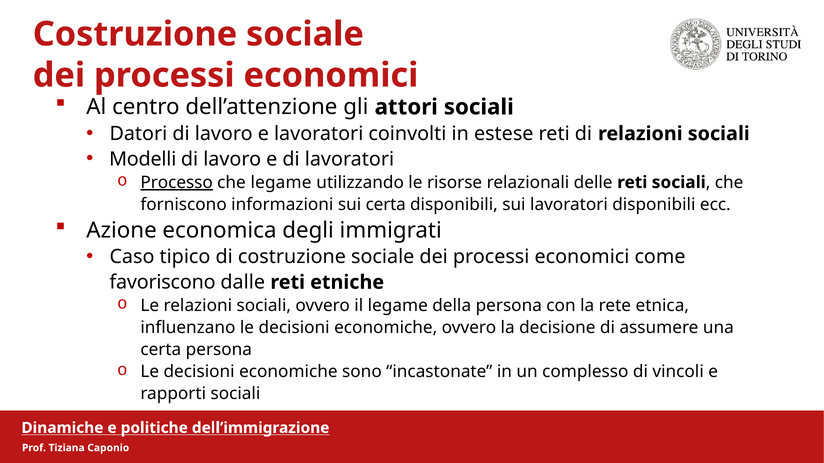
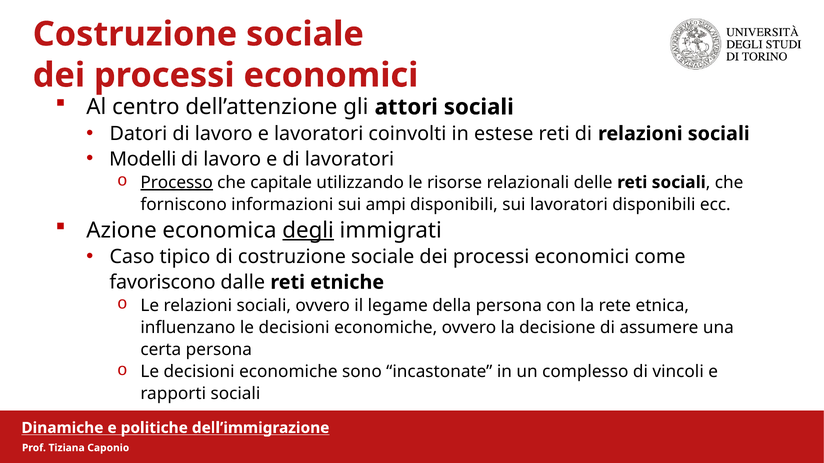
che legame: legame -> capitale (281, 183)
sui certa: certa -> ampi (386, 205)
degli underline: none -> present (308, 231)
